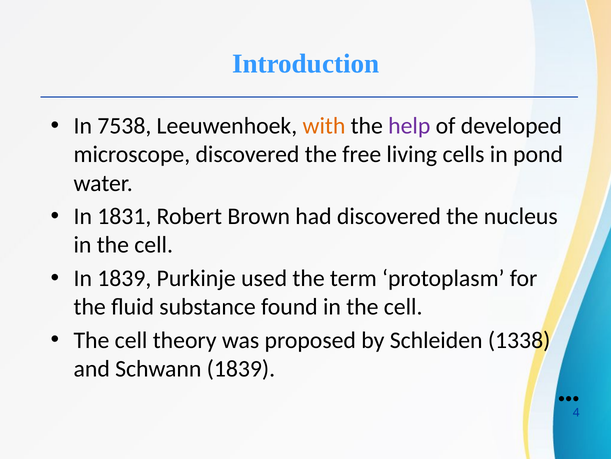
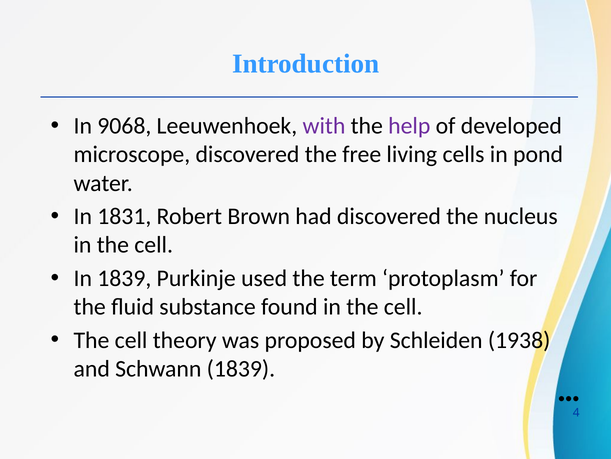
7538: 7538 -> 9068 (124, 126)
with colour: orange -> purple (324, 126)
1338: 1338 -> 1938 (519, 340)
